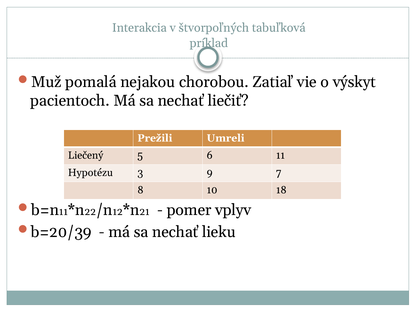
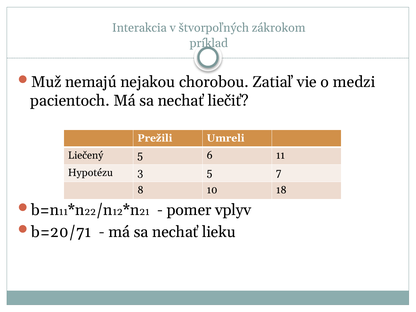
tabuľková: tabuľková -> zákrokom (279, 28)
pomalá: pomalá -> nemajú (91, 82)
výskyt: výskyt -> medzi (354, 82)
3 9: 9 -> 5 (210, 173)
b=20/39: b=20/39 -> b=20/71 (61, 232)
